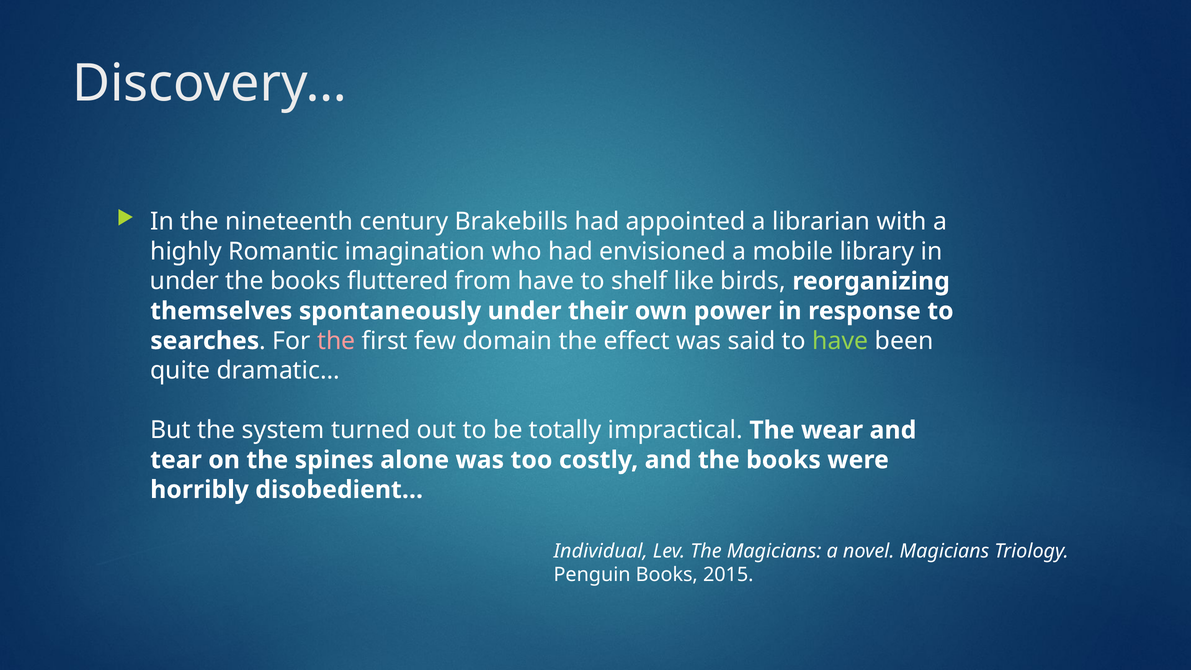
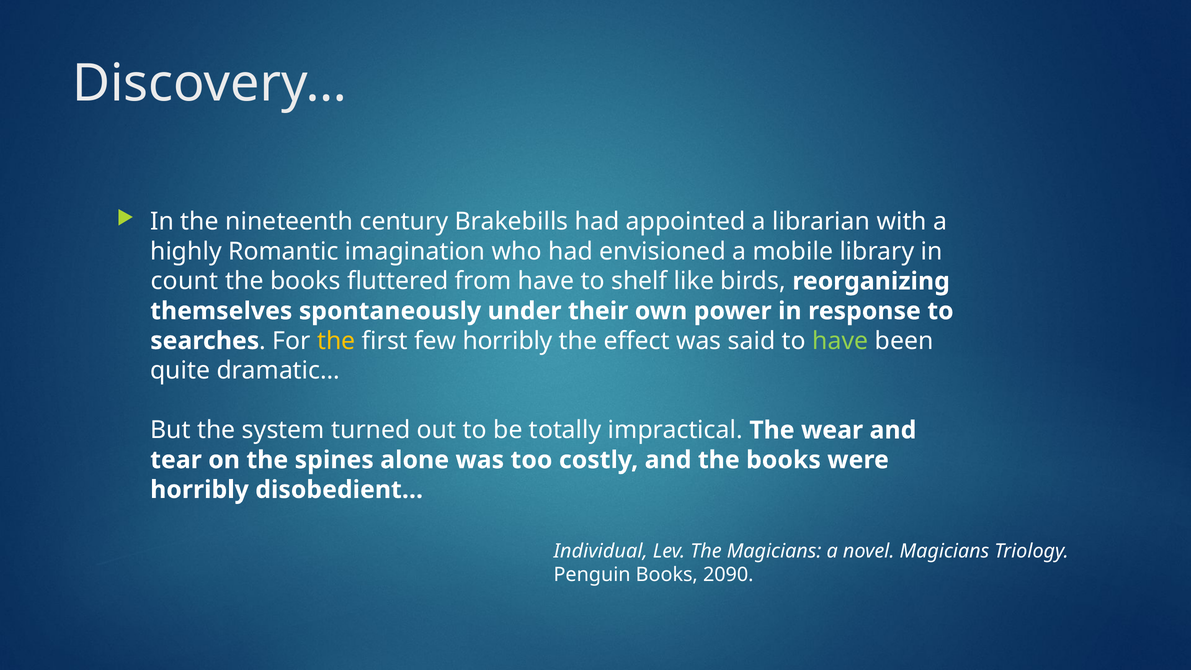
under: under -> count (184, 281)
the colour: pink -> yellow (336, 341)
few domain: domain -> horribly (508, 341)
2015: 2015 -> 2090 (728, 575)
